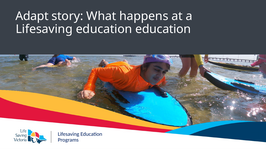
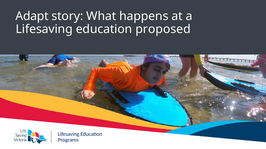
education education: education -> proposed (163, 29)
